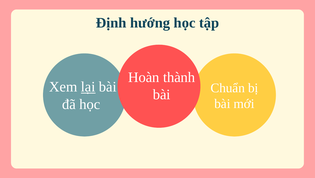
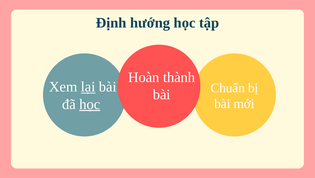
học underline: none -> present (90, 104)
